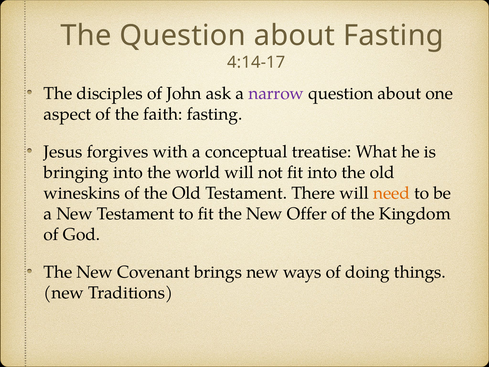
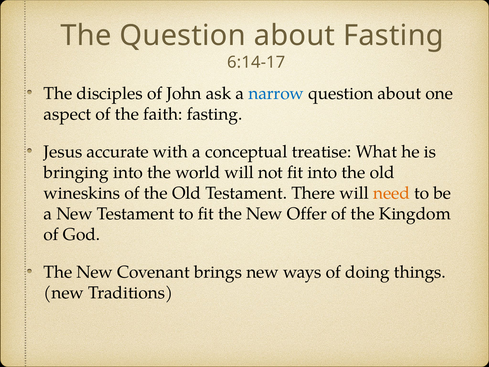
4:14-17: 4:14-17 -> 6:14-17 (256, 62)
narrow colour: purple -> blue (276, 93)
forgives: forgives -> accurate (118, 152)
